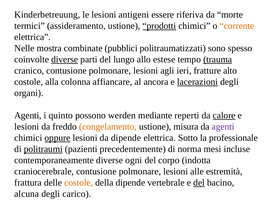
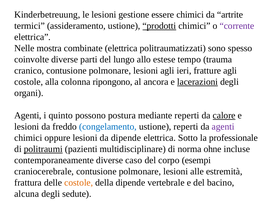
antigeni: antigeni -> gestione (134, 15)
essere riferiva: riferiva -> chimici (190, 15)
morte: morte -> artrite (230, 15)
corrente colour: orange -> purple (237, 26)
combinate pubblici: pubblici -> elettrica (121, 48)
diverse underline: present -> none (65, 59)
trauma underline: present -> none (218, 59)
fratture alto: alto -> agli (230, 70)
affiancare: affiancare -> ripongono (113, 82)
werden: werden -> postura (122, 115)
congelamento colour: orange -> blue (108, 126)
ustione misura: misura -> reperti (186, 126)
oppure underline: present -> none (57, 137)
precedentemente: precedentemente -> multidisciplinare (133, 148)
mesi: mesi -> ohne (213, 148)
ogni: ogni -> caso (134, 160)
indotta: indotta -> esempi (196, 160)
del underline: present -> none (199, 182)
carico: carico -> sedute (77, 193)
